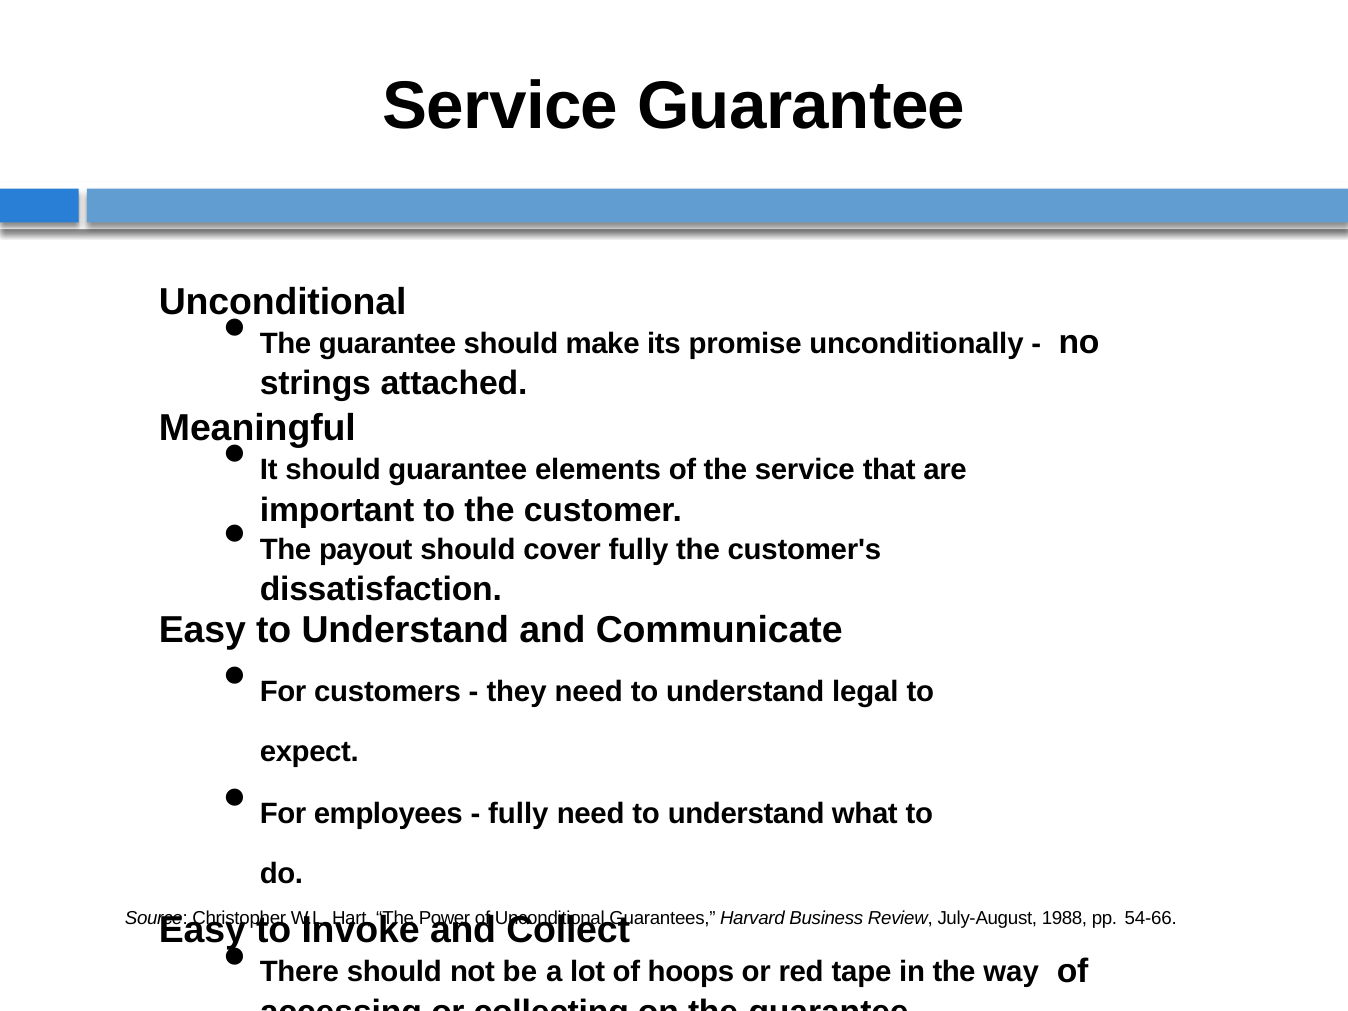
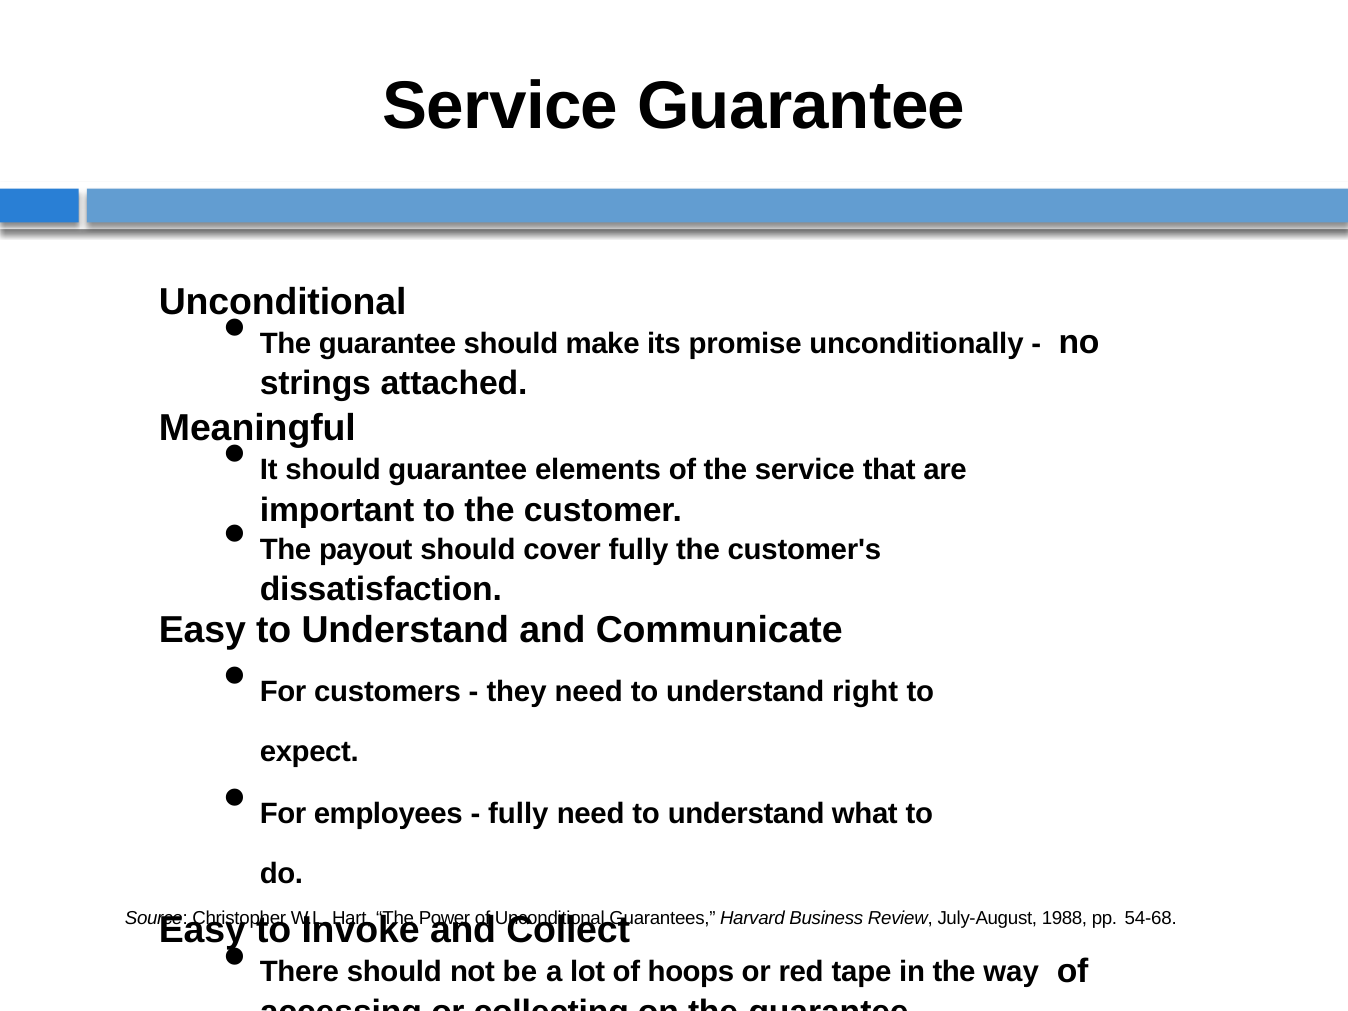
legal: legal -> right (865, 691)
54-66: 54-66 -> 54-68 (1151, 918)
